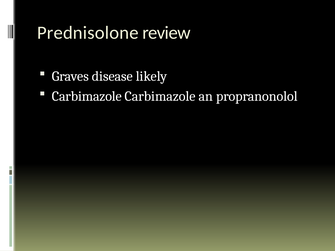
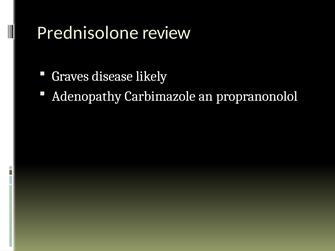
Carbimazole: Carbimazole -> Adenopathy (87, 96)
